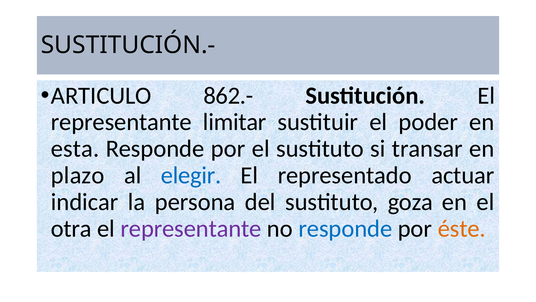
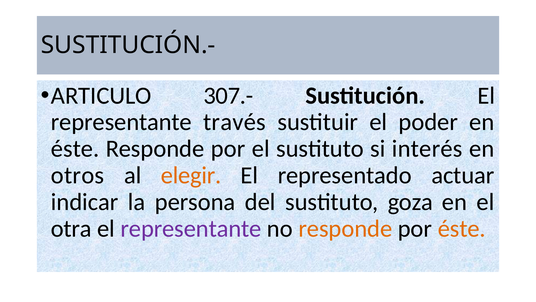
862.-: 862.- -> 307.- (228, 95)
limitar: limitar -> través (234, 122)
esta: esta -> éste (75, 149)
transar: transar -> interés (427, 149)
plazo: plazo -> otros (78, 175)
elegir colour: blue -> orange (191, 175)
responde colour: blue -> orange (345, 228)
